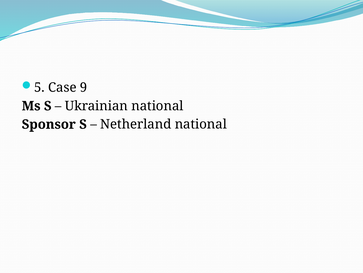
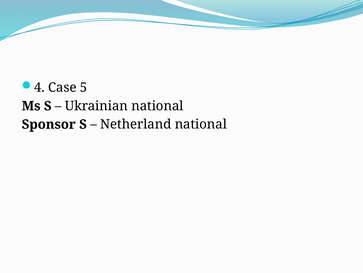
5: 5 -> 4 (39, 87)
9: 9 -> 5 (84, 87)
